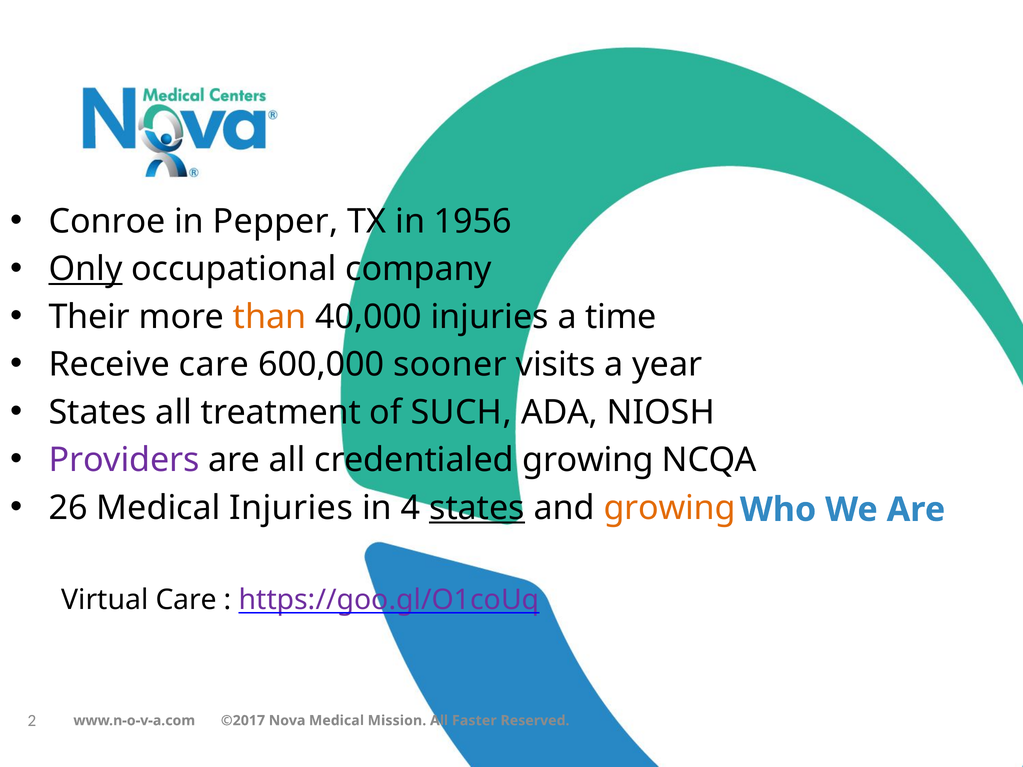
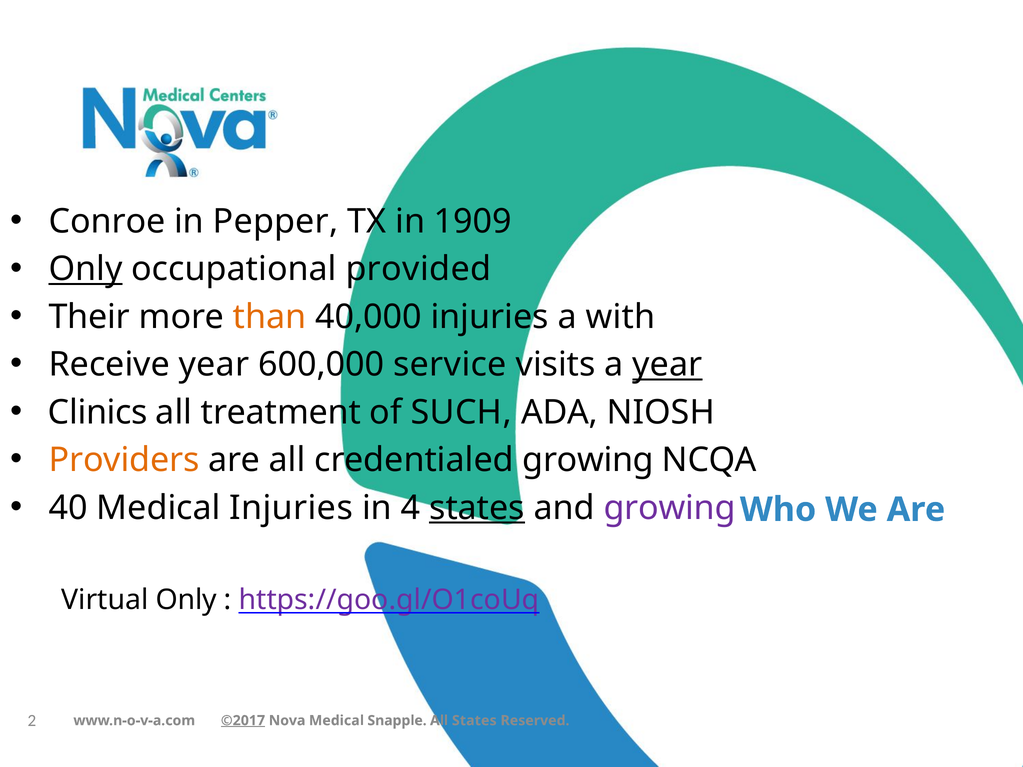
1956: 1956 -> 1909 (473, 222)
company: company -> provided (418, 269)
time: time -> with (620, 317)
Receive care: care -> year (214, 365)
sooner: sooner -> service (450, 365)
year underline: none -> present (667, 365)
States: States -> Clinics (98, 412)
Providers colour: purple -> orange (124, 460)
26: 26 -> 40 (68, 508)
growing colour: orange -> purple (670, 508)
Virtual Care: Care -> Only (186, 600)
©2017 underline: none -> present (243, 721)
Mission: Mission -> Snapple (397, 721)
All Faster: Faster -> States (474, 721)
